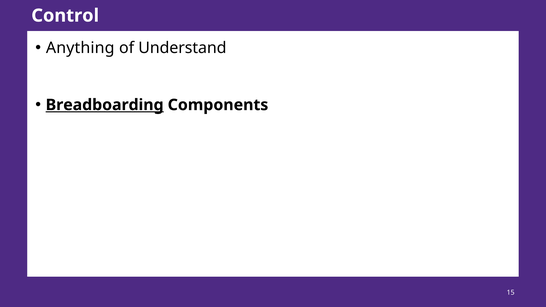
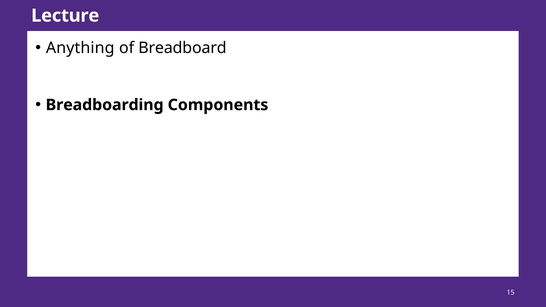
Control: Control -> Lecture (65, 16)
Understand: Understand -> Breadboard (182, 48)
Breadboarding underline: present -> none (105, 105)
